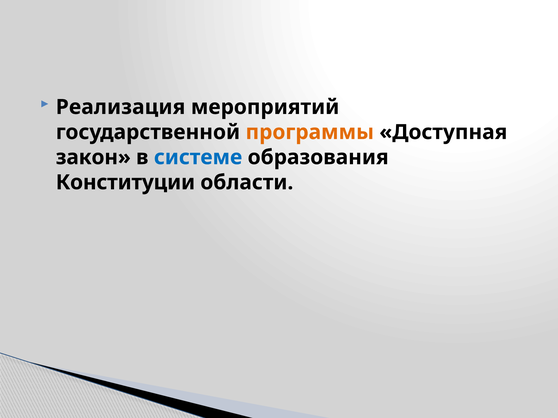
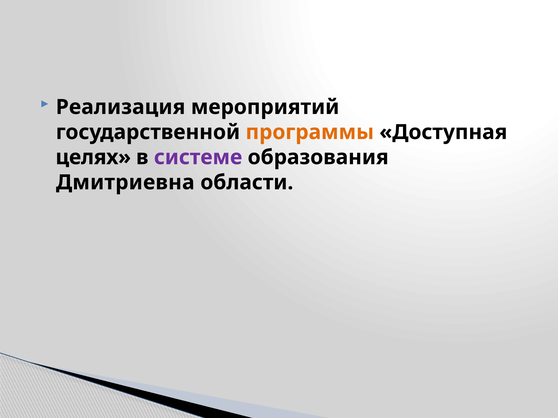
закон: закон -> целях (93, 157)
системе colour: blue -> purple (198, 157)
Конституции: Конституции -> Дмитриевна (125, 183)
